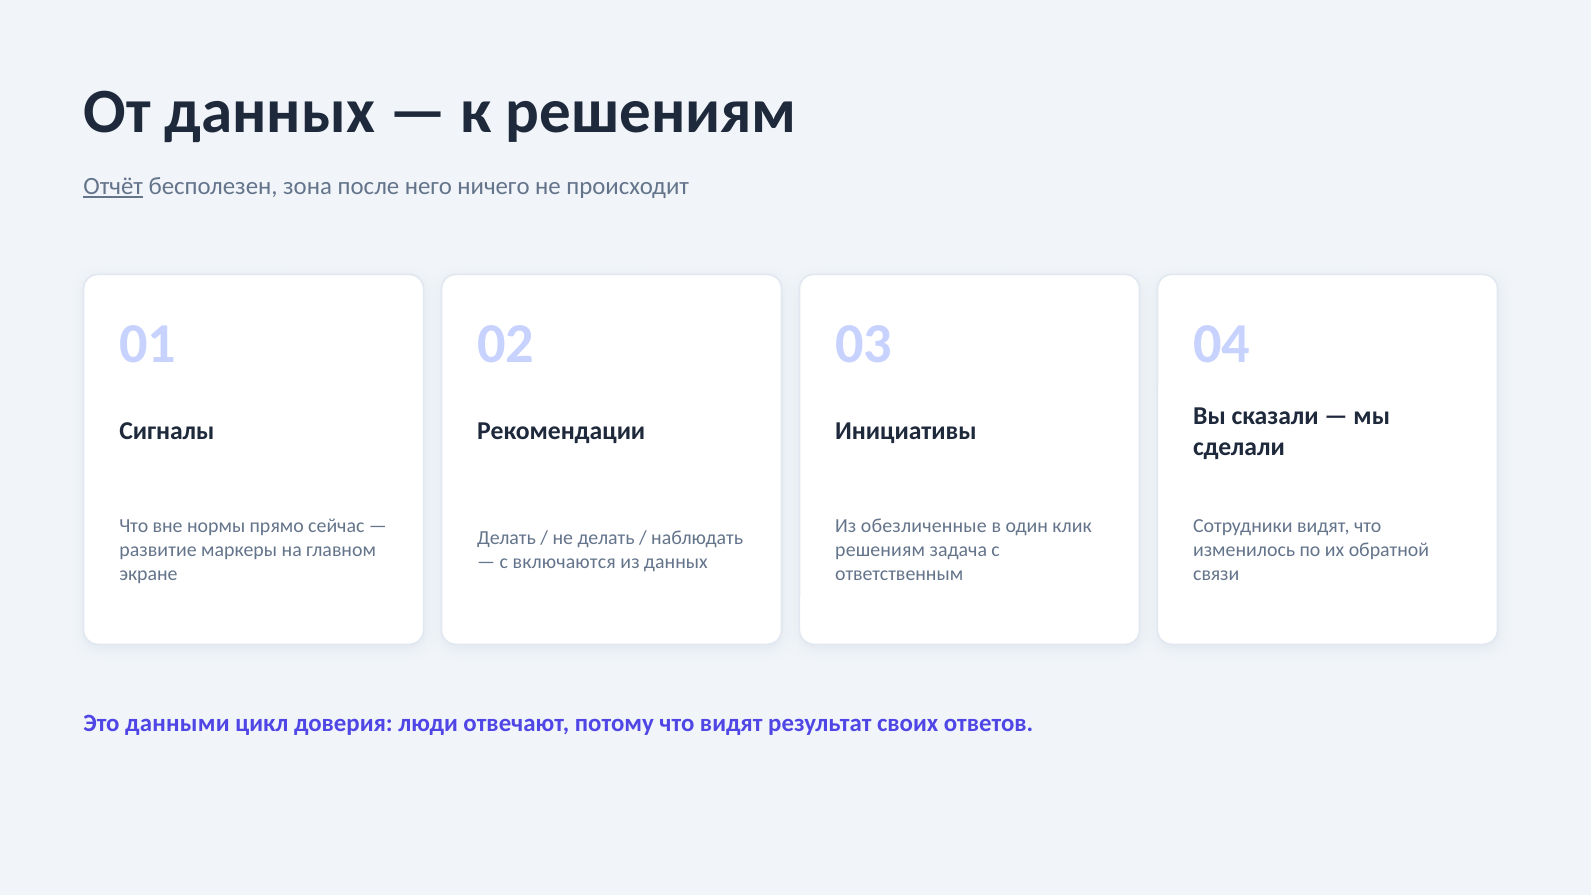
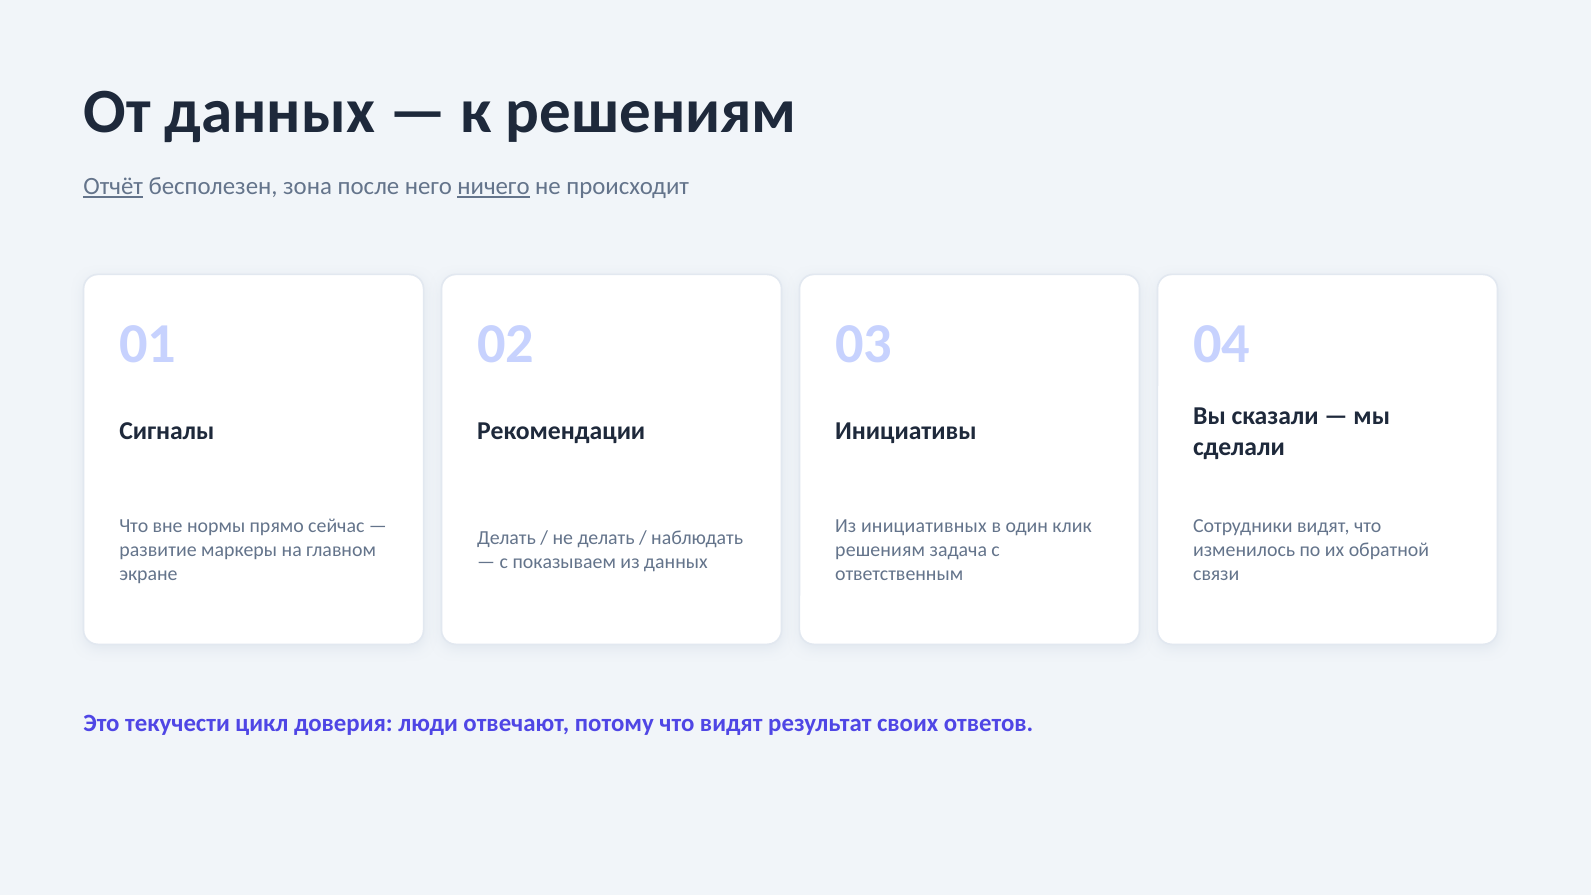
ничего underline: none -> present (494, 186)
обезличенные: обезличенные -> инициативных (924, 526)
включаются: включаются -> показываем (564, 562)
данными: данными -> текучести (178, 724)
